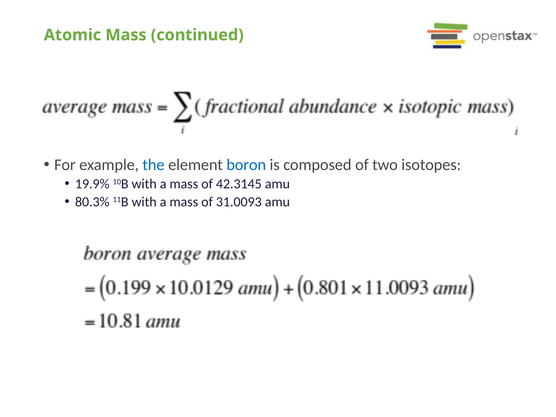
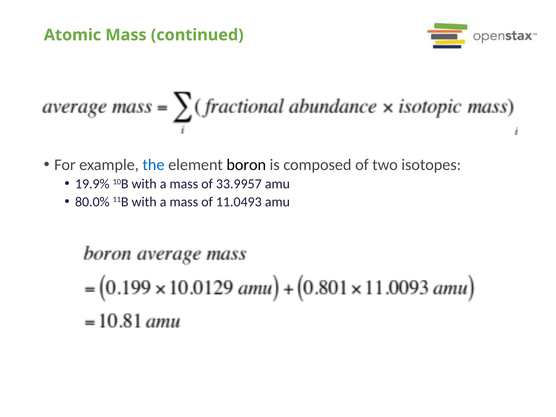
boron colour: blue -> black (246, 165)
42.3145: 42.3145 -> 33.9957 (239, 184)
80.3%: 80.3% -> 80.0% (92, 202)
31.0093: 31.0093 -> 11.0493 (239, 202)
